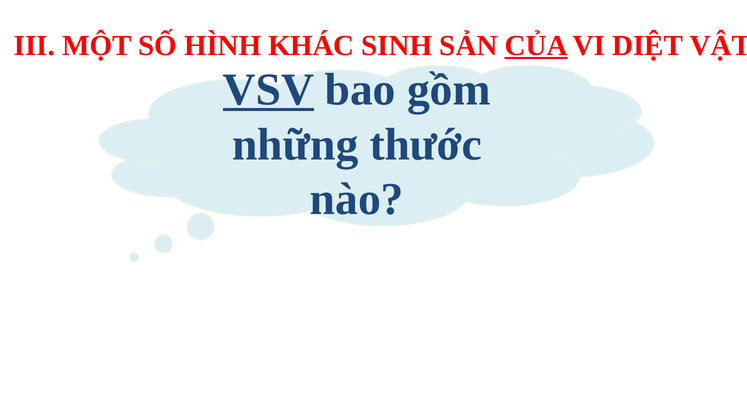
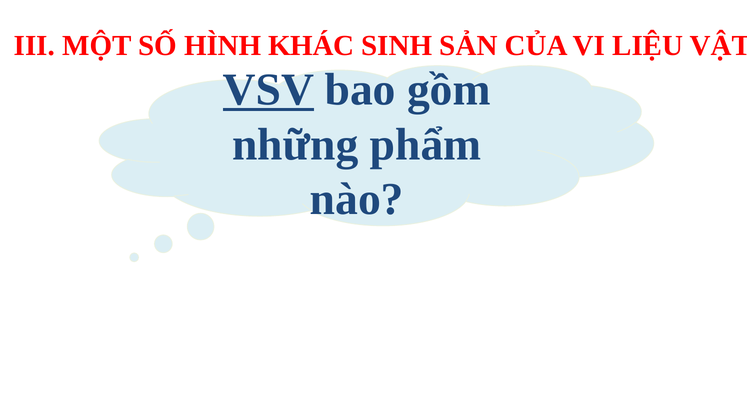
CỦA underline: present -> none (536, 45)
DIỆT: DIỆT -> LIỆU (648, 45)
thước: thước -> phẩm (426, 145)
